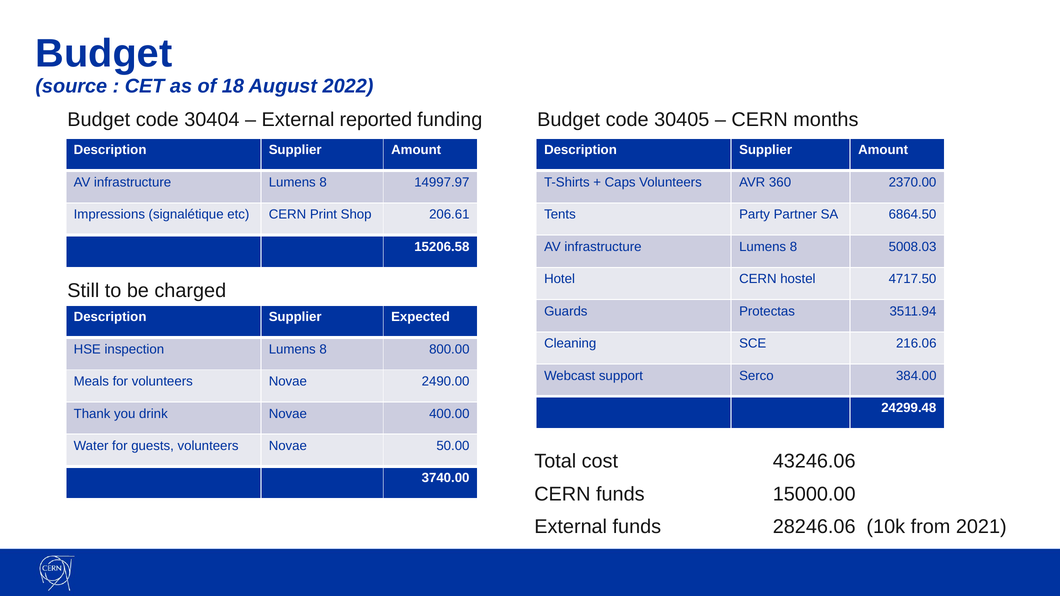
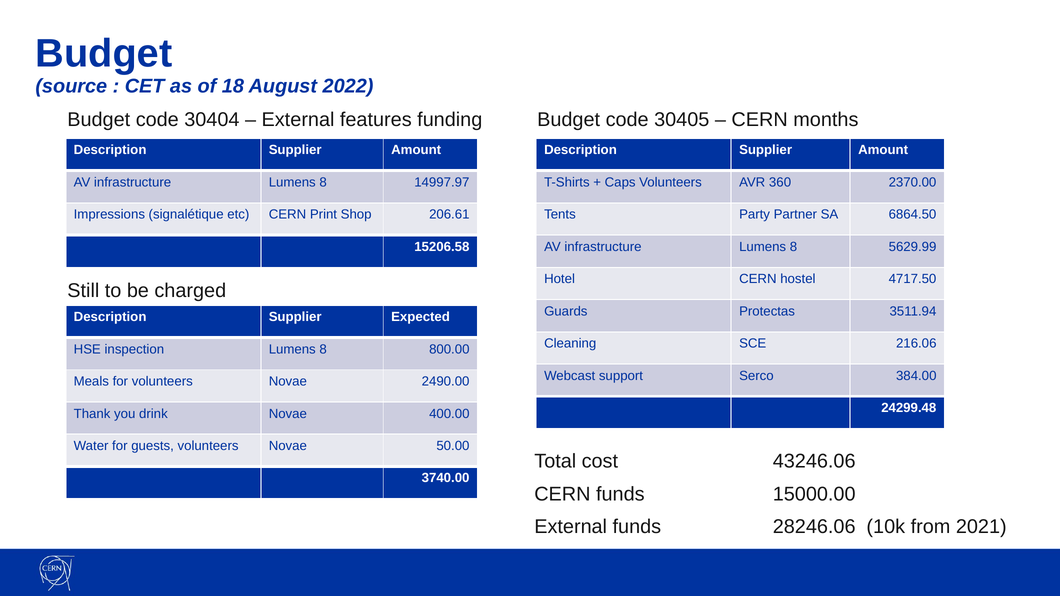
reported: reported -> features (376, 120)
5008.03: 5008.03 -> 5629.99 (913, 247)
